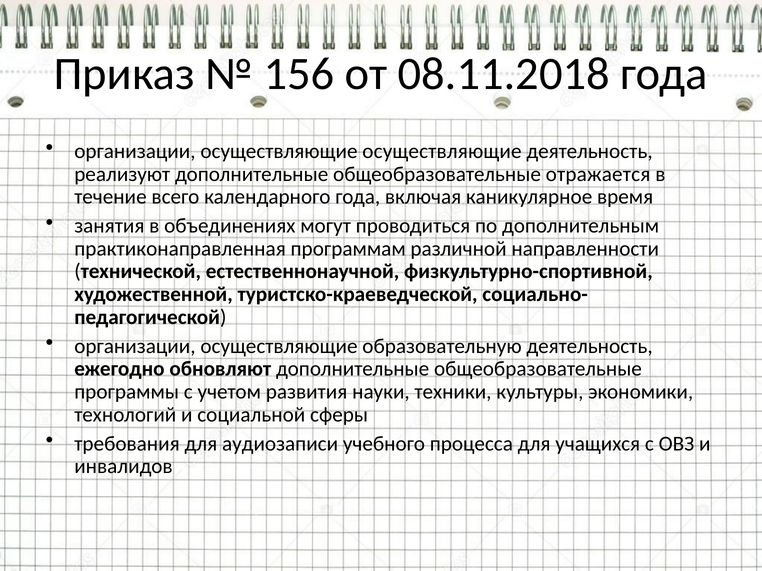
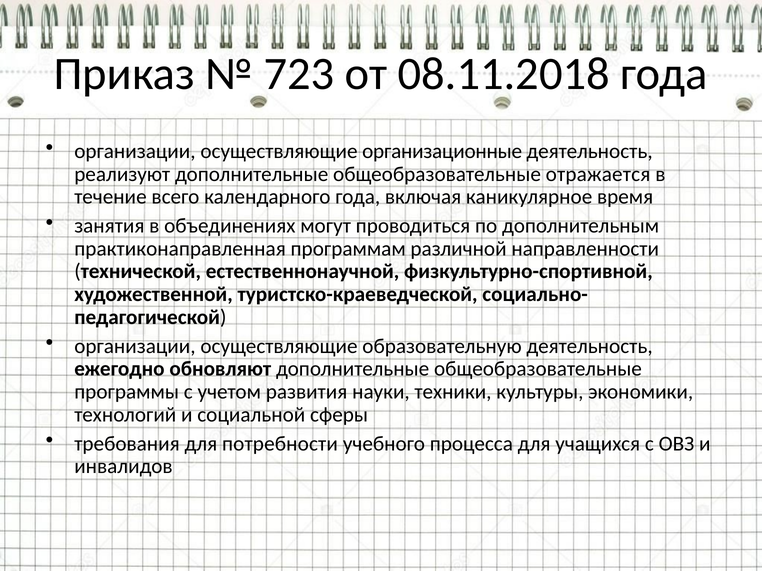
156: 156 -> 723 (299, 74)
осуществляющие осуществляющие: осуществляющие -> организационные (442, 151)
аудиозаписи: аудиозаписи -> потребности (280, 444)
